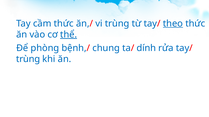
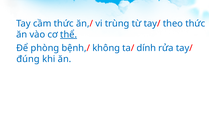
theo underline: present -> none (173, 24)
chung: chung -> không (106, 48)
trùng: trùng -> đúng (28, 59)
